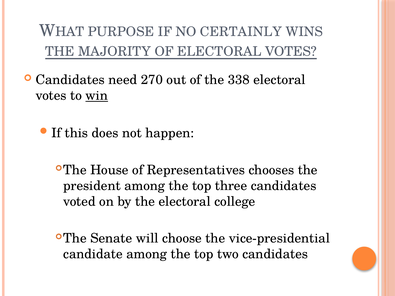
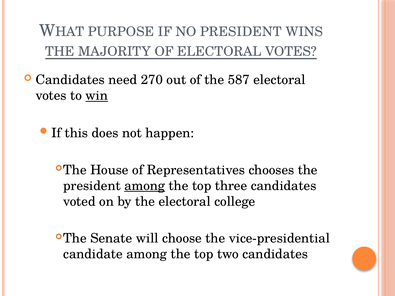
NO CERTAINLY: CERTAINLY -> PRESIDENT (241, 32)
338: 338 -> 587 (239, 80)
among underline: none -> present (145, 186)
